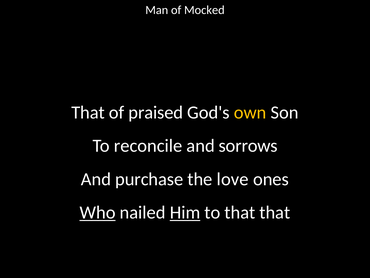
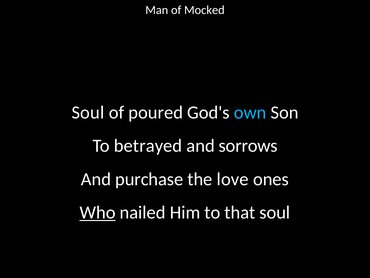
That: That -> Soul (88, 112)
praised: praised -> poured (156, 112)
own colour: yellow -> light blue (250, 112)
reconcile: reconcile -> betrayed (148, 146)
Him underline: present -> none (185, 212)
that that: that -> soul (275, 212)
